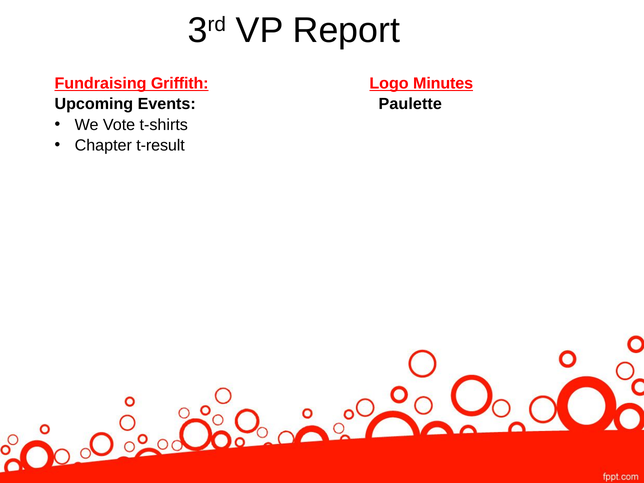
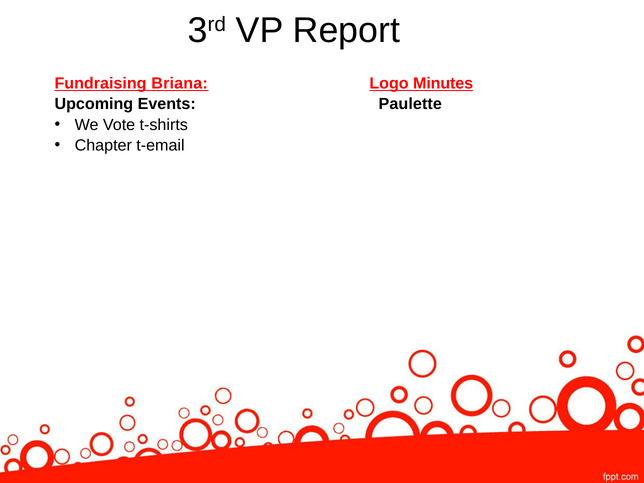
Griffith: Griffith -> Briana (180, 83)
t-result: t-result -> t-email (160, 145)
